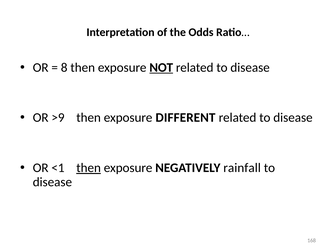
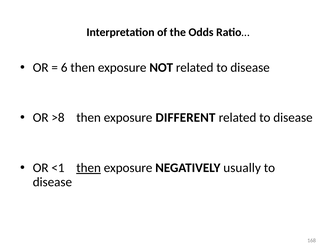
8: 8 -> 6 (64, 67)
NOT underline: present -> none (161, 67)
>9: >9 -> >8 (58, 118)
rainfall: rainfall -> usually (242, 168)
